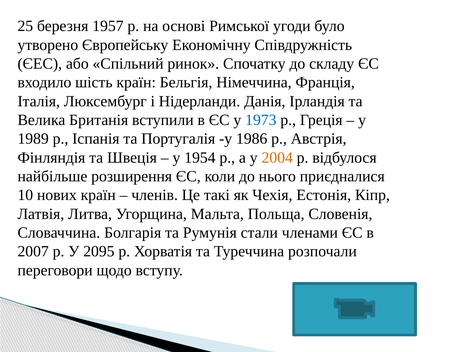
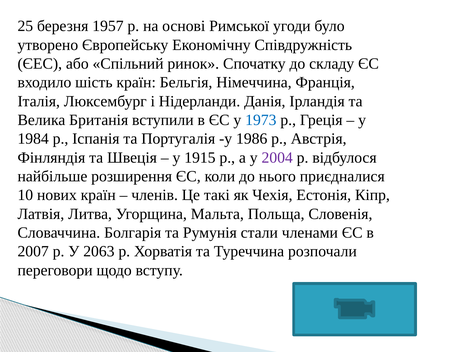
1989: 1989 -> 1984 (33, 139)
1954: 1954 -> 1915 (200, 157)
2004 colour: orange -> purple (277, 157)
2095: 2095 -> 2063 (99, 251)
